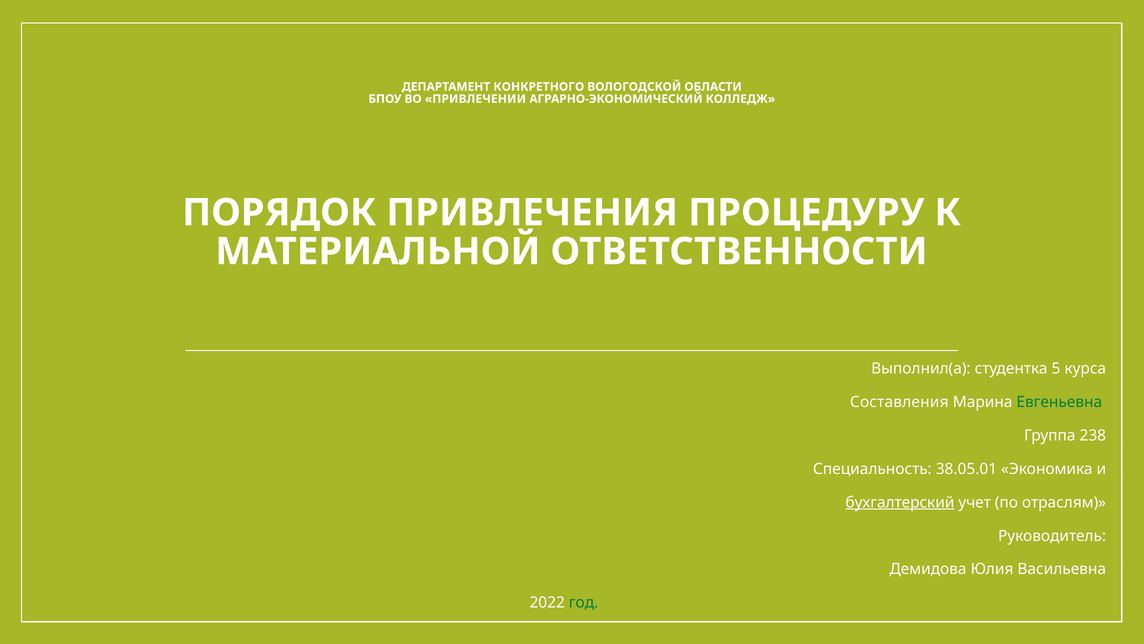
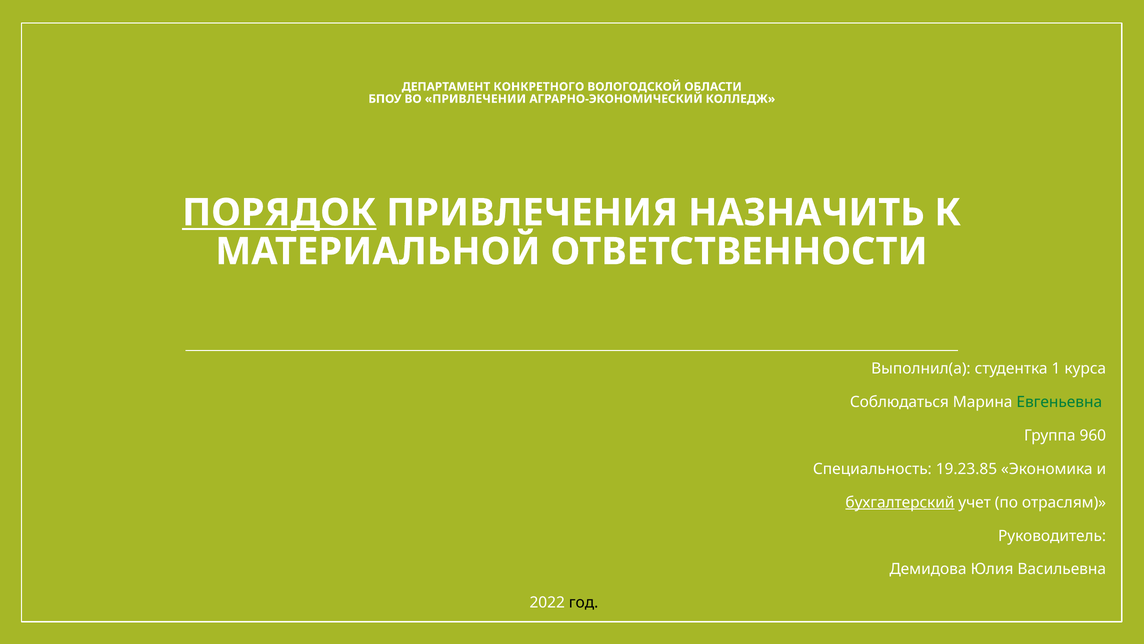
ПОРЯДОК underline: none -> present (279, 213)
ПРОЦЕДУРУ: ПРОЦЕДУРУ -> НАЗНАЧИТЬ (806, 213)
5: 5 -> 1 (1056, 368)
Составления: Составления -> Соблюдаться (899, 402)
238: 238 -> 960 (1093, 435)
38.05.01: 38.05.01 -> 19.23.85 (966, 469)
год colour: green -> black (584, 602)
